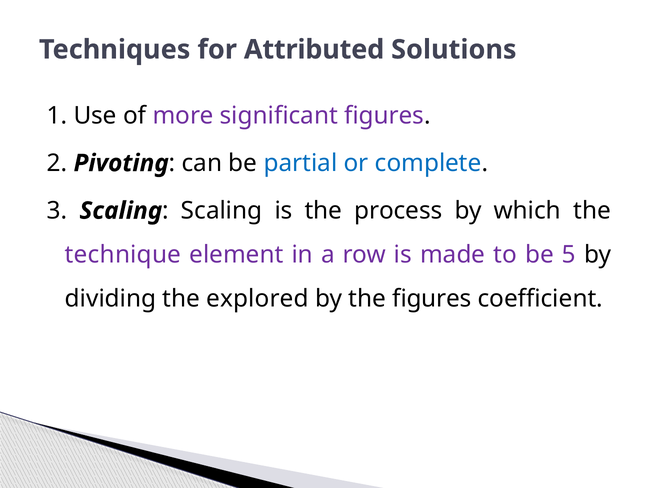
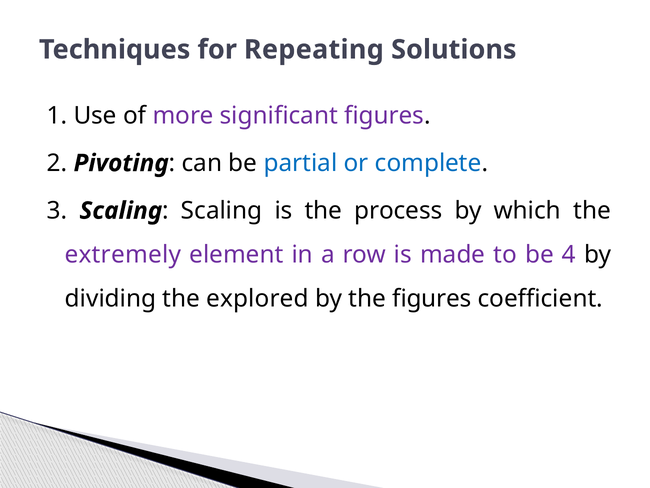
Attributed: Attributed -> Repeating (314, 50)
technique: technique -> extremely (123, 254)
5: 5 -> 4 (569, 254)
